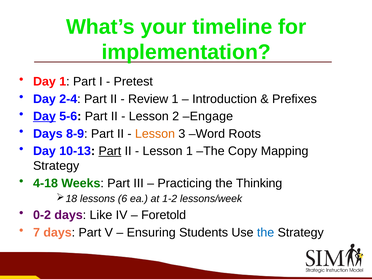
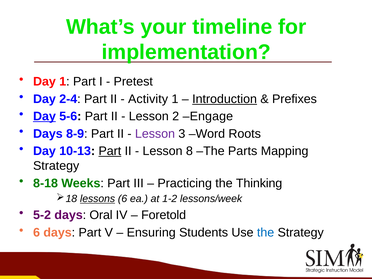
Review: Review -> Activity (148, 99)
Introduction underline: none -> present (225, 99)
Lesson colour: orange -> purple (155, 134)
Lesson 1: 1 -> 8 (189, 151)
Copy: Copy -> Parts (243, 151)
4-18: 4-18 -> 8-18 (46, 183)
lessons underline: none -> present (98, 199)
0-2: 0-2 -> 5-2 (42, 215)
Like: Like -> Oral (101, 215)
7: 7 -> 6 (37, 232)
